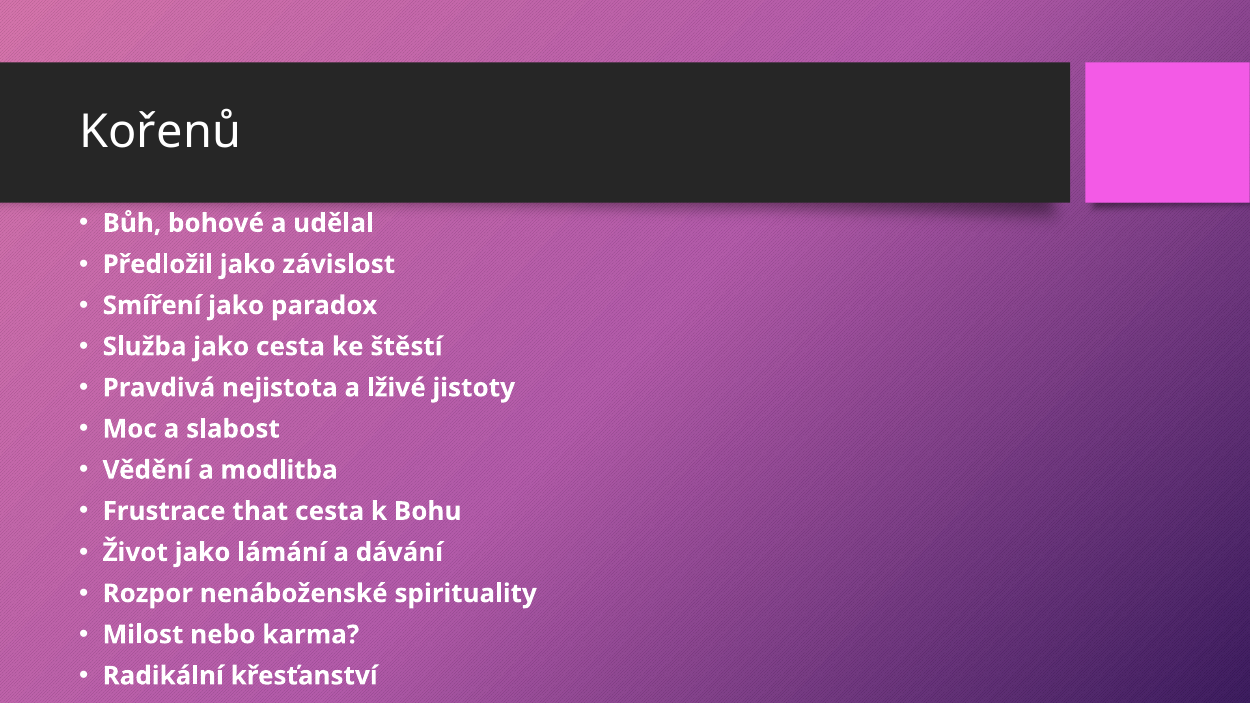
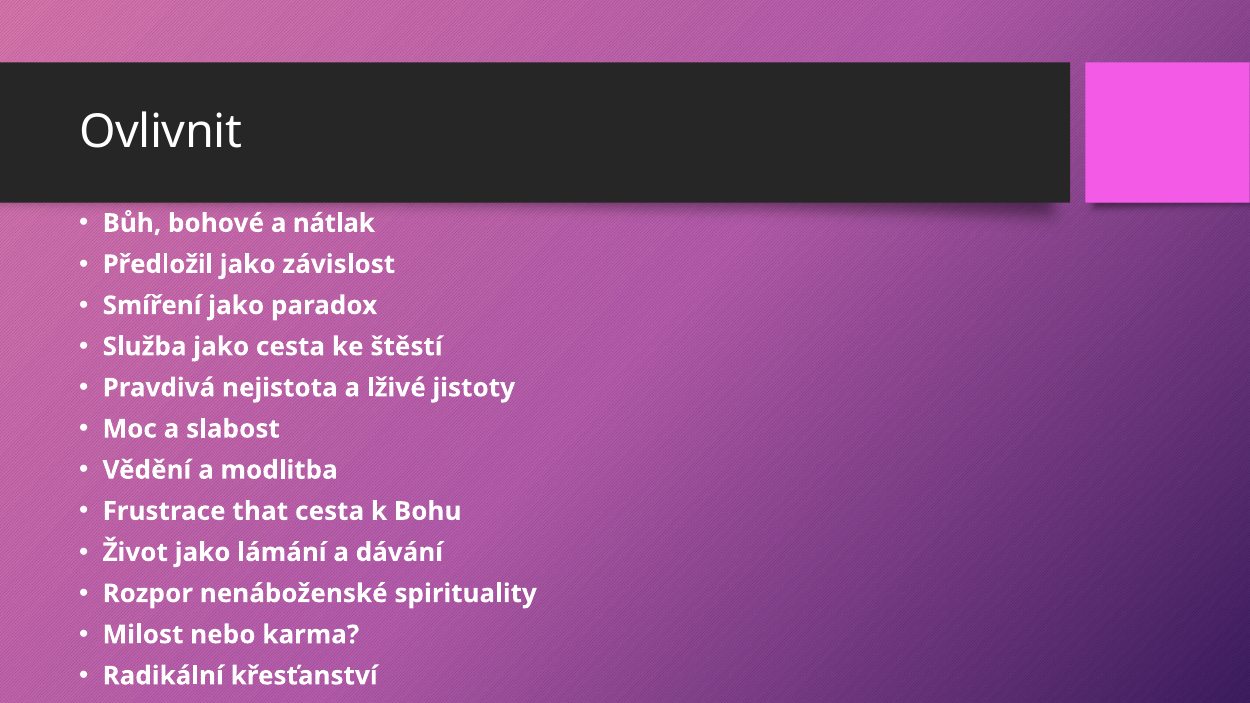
Kořenů: Kořenů -> Ovlivnit (161, 132)
udělal: udělal -> nátlak (334, 223)
